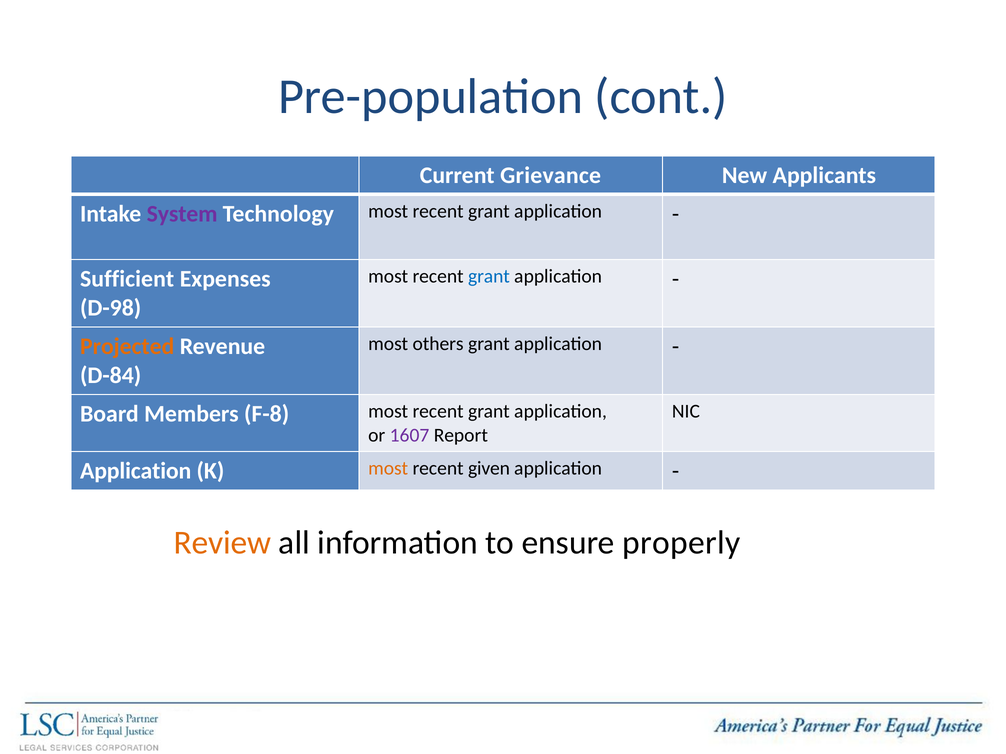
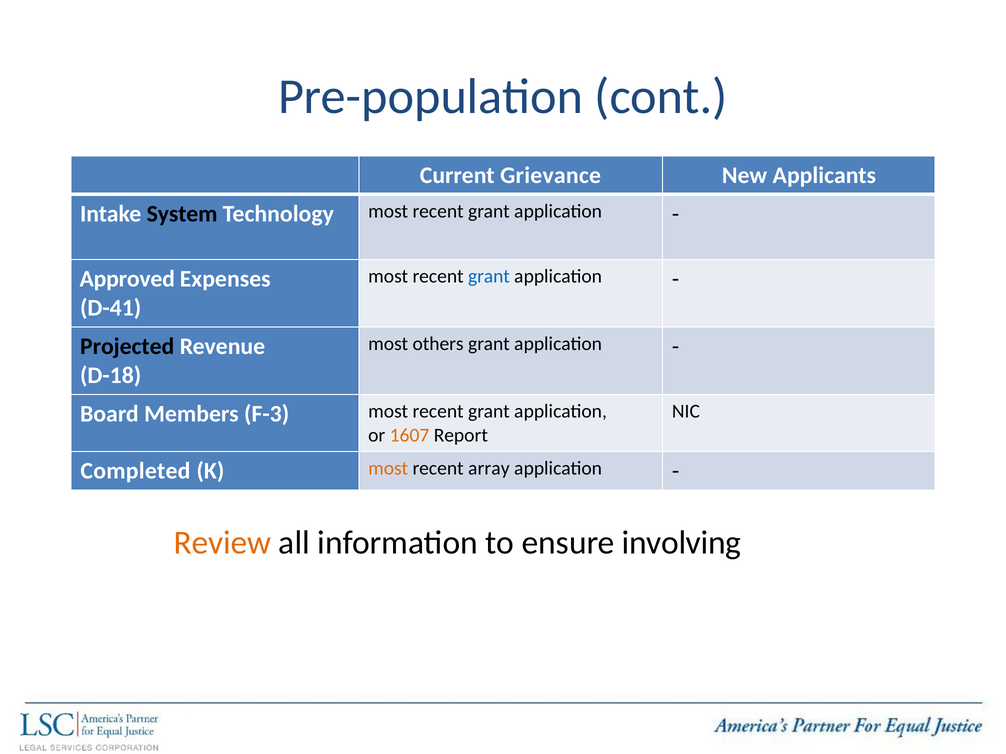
System colour: purple -> black (182, 214)
Sufficient: Sufficient -> Approved (127, 279)
D-98: D-98 -> D-41 (111, 308)
Projected colour: orange -> black (127, 347)
D-84: D-84 -> D-18 (111, 376)
F-8: F-8 -> F-3 (267, 414)
1607 colour: purple -> orange (410, 435)
Application: Application -> Completed (135, 471)
given: given -> array (489, 469)
properly: properly -> involving (682, 543)
